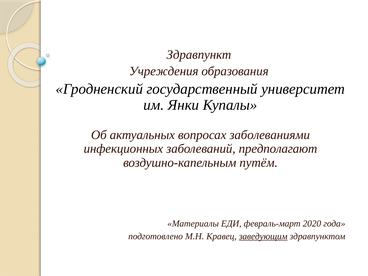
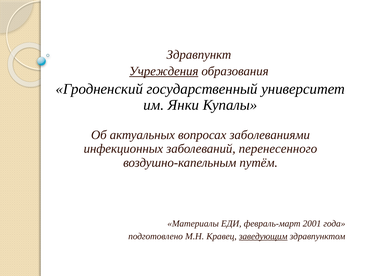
Учреждения underline: none -> present (164, 71)
предполагают: предполагают -> перенесенного (278, 149)
2020: 2020 -> 2001 (312, 224)
